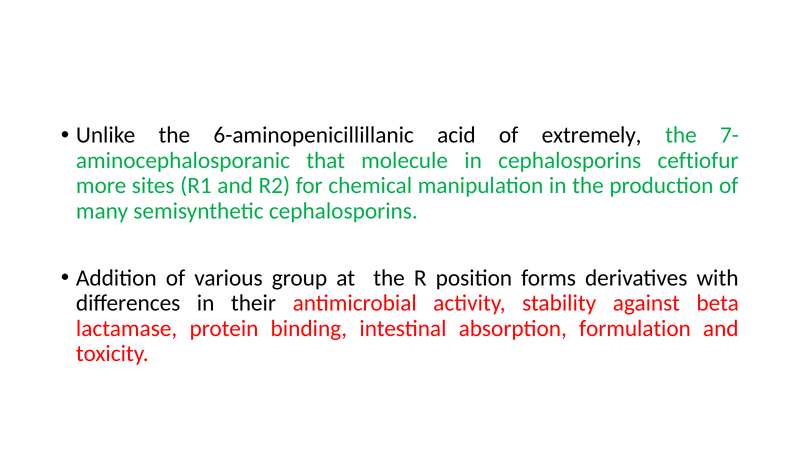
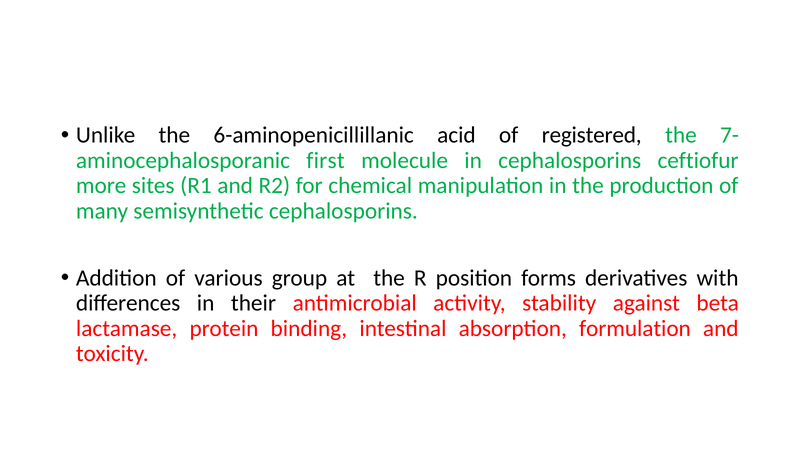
extremely: extremely -> registered (592, 135)
that: that -> first (326, 160)
